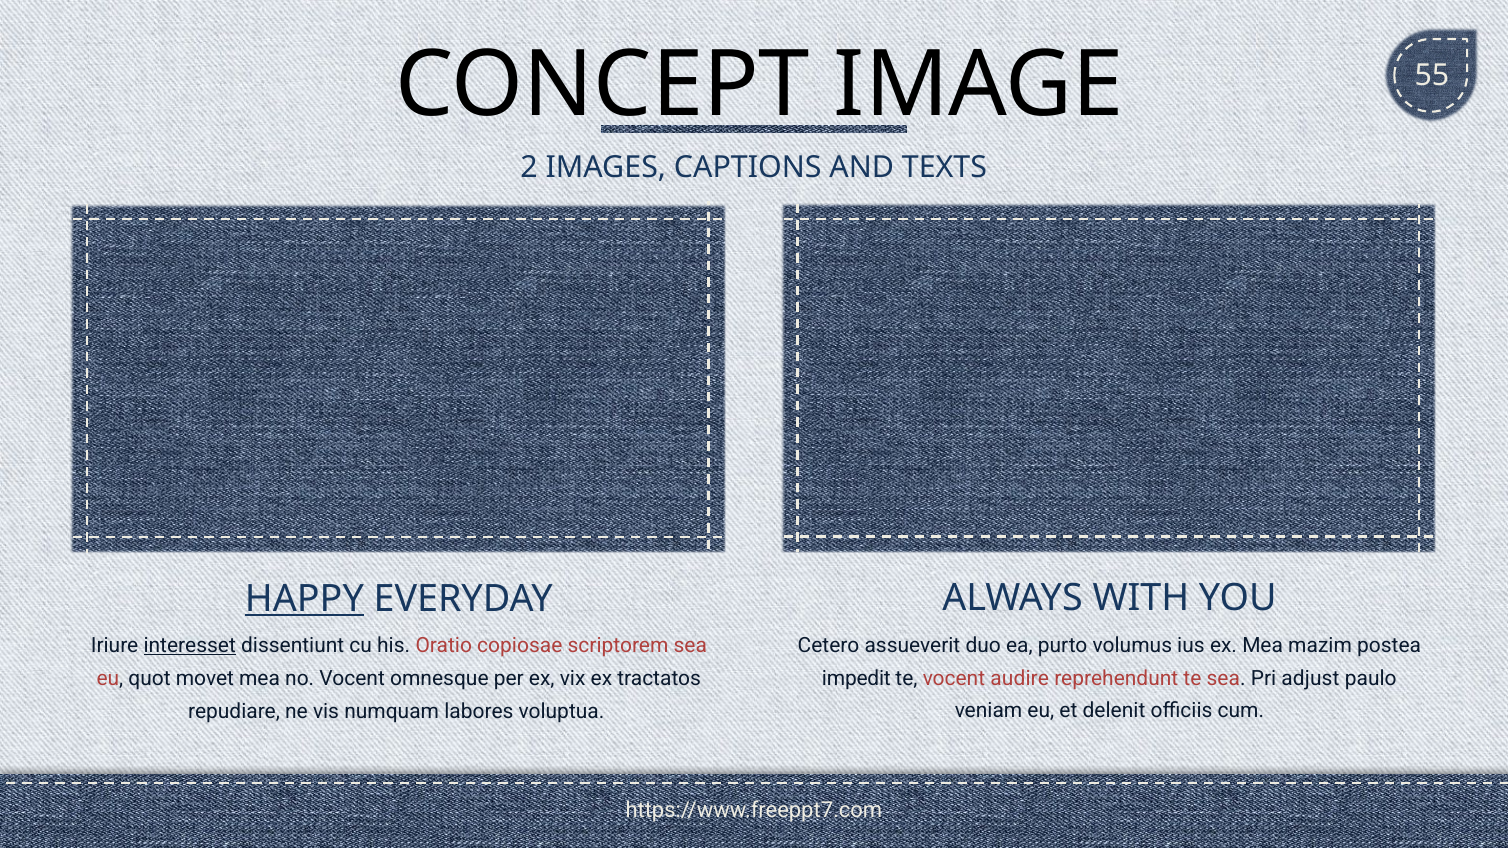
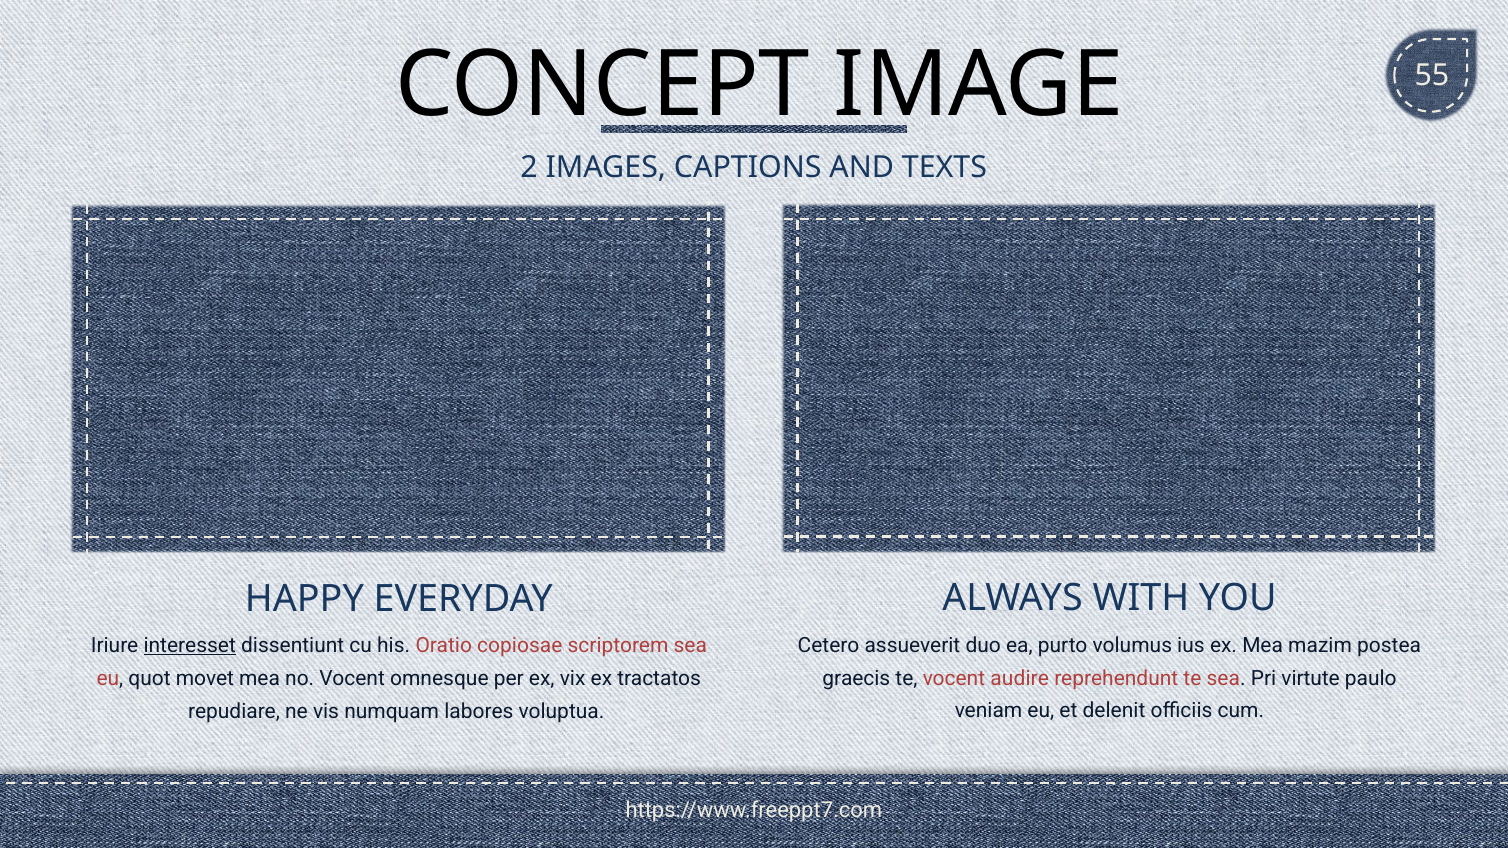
HAPPY underline: present -> none (304, 599)
impedit: impedit -> graecis (856, 678)
adjust: adjust -> virtute (1311, 678)
